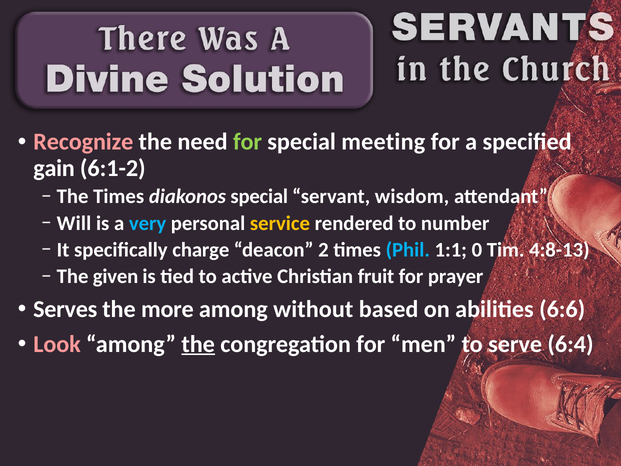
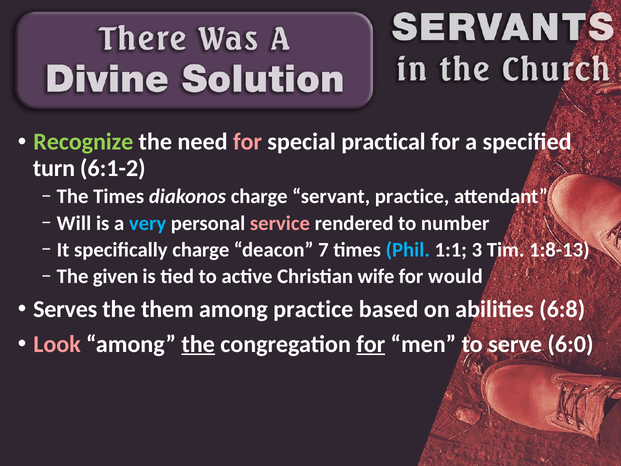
Recognize colour: pink -> light green (83, 142)
for colour: light green -> pink (248, 142)
meeting: meeting -> practical (383, 142)
gain: gain -> turn (54, 168)
diakonos special: special -> charge (259, 196)
servant wisdom: wisdom -> practice (412, 196)
service colour: yellow -> pink (280, 223)
2: 2 -> 7 (323, 250)
0: 0 -> 3 (477, 250)
4:8-13: 4:8-13 -> 1:8-13 (559, 250)
fruit: fruit -> wife (376, 276)
prayer: prayer -> would (455, 276)
more: more -> them (167, 309)
among without: without -> practice (313, 309)
6:6: 6:6 -> 6:8 (562, 309)
for underline: none -> present (371, 344)
6:4: 6:4 -> 6:0 (570, 344)
